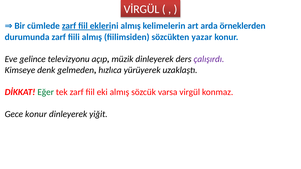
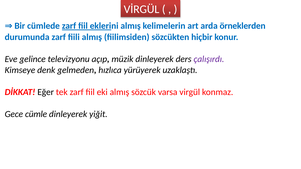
yazar: yazar -> hiçbir (202, 37)
Eğer colour: green -> black (46, 92)
Gece konur: konur -> cümle (36, 114)
